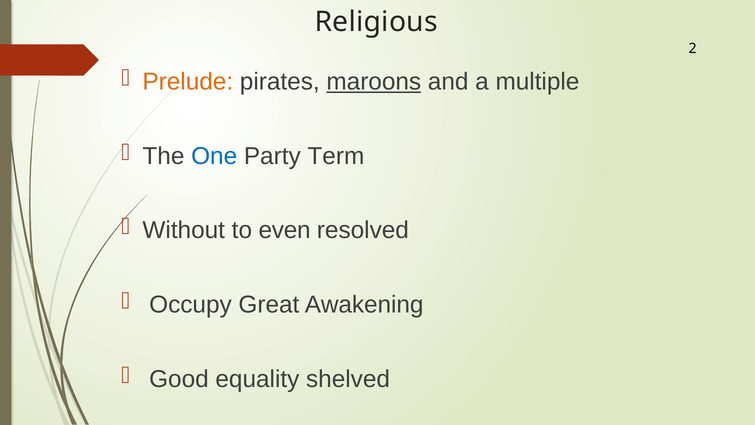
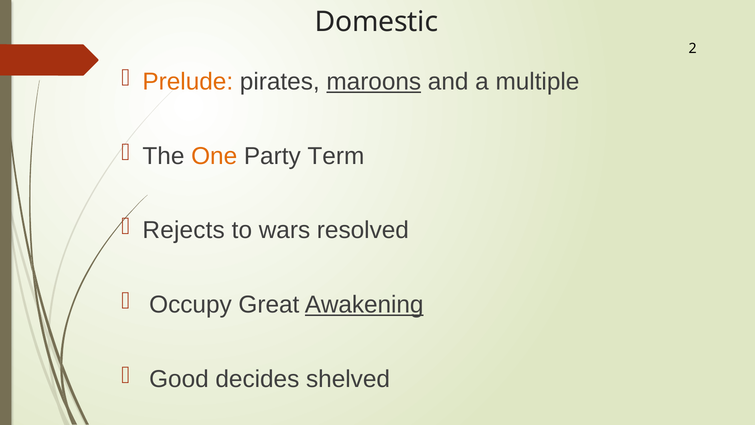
Religious: Religious -> Domestic (376, 22)
One colour: blue -> orange (214, 156)
Without: Without -> Rejects (184, 230)
even: even -> wars (284, 230)
Awakening underline: none -> present (364, 304)
equality: equality -> decides (257, 379)
